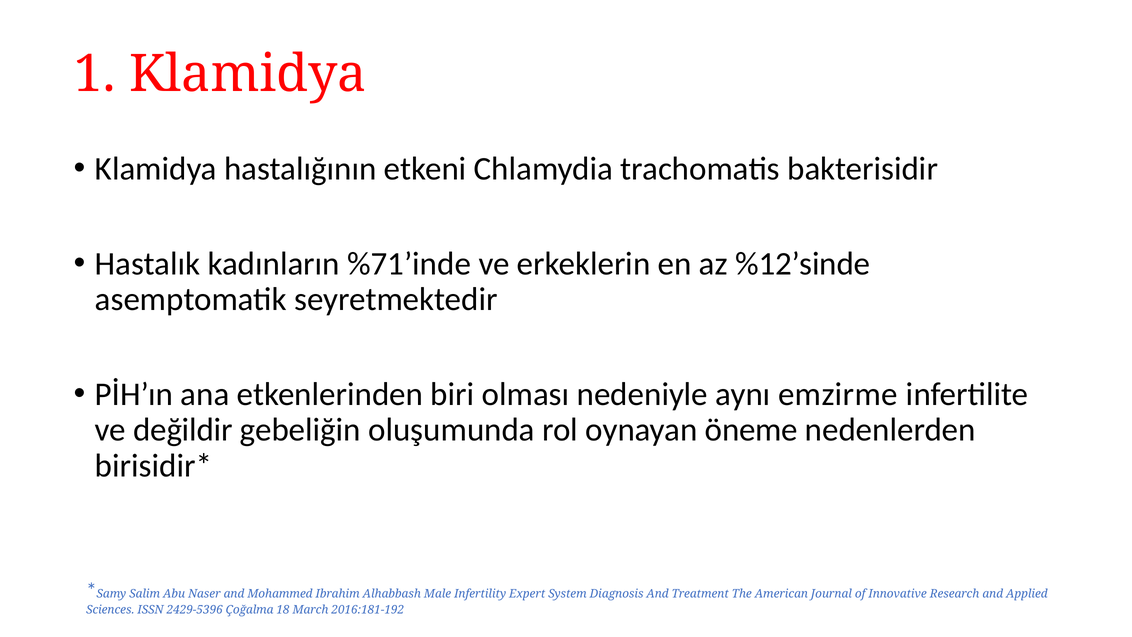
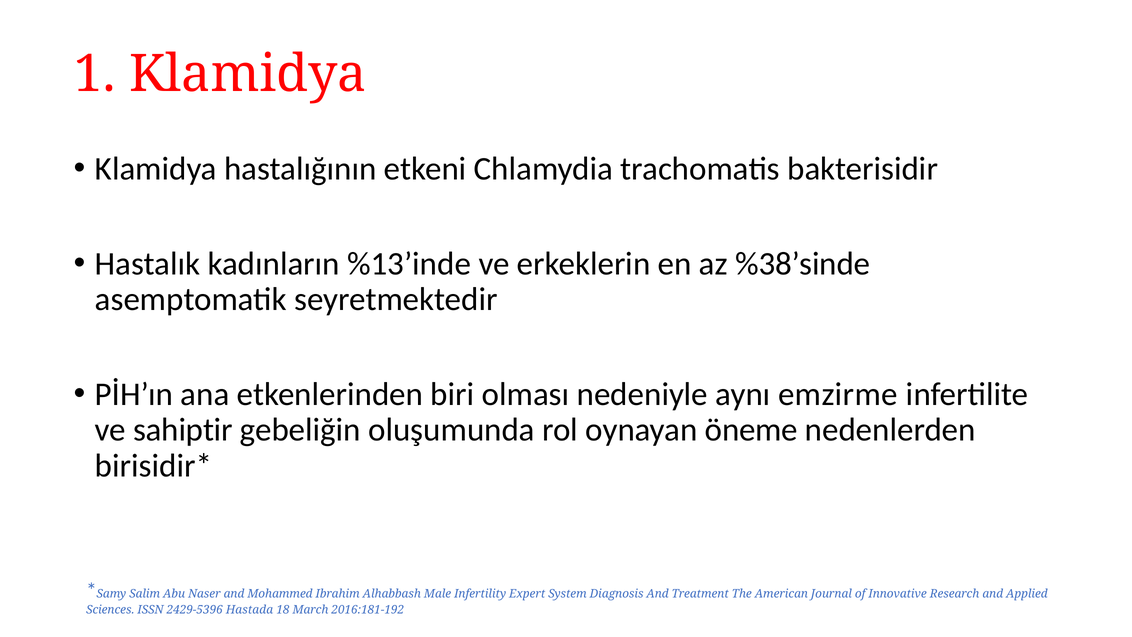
%71’inde: %71’inde -> %13’inde (409, 264)
%12’sinde: %12’sinde -> %38’sinde (803, 264)
değildir: değildir -> sahiptir (183, 430)
Çoğalma: Çoğalma -> Hastada (249, 610)
